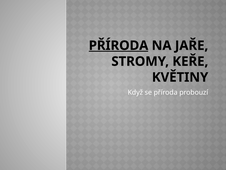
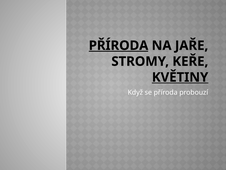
KVĚTINY underline: none -> present (180, 77)
